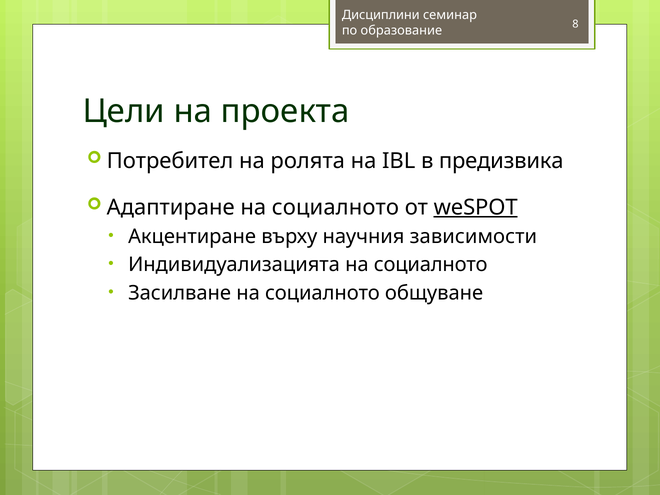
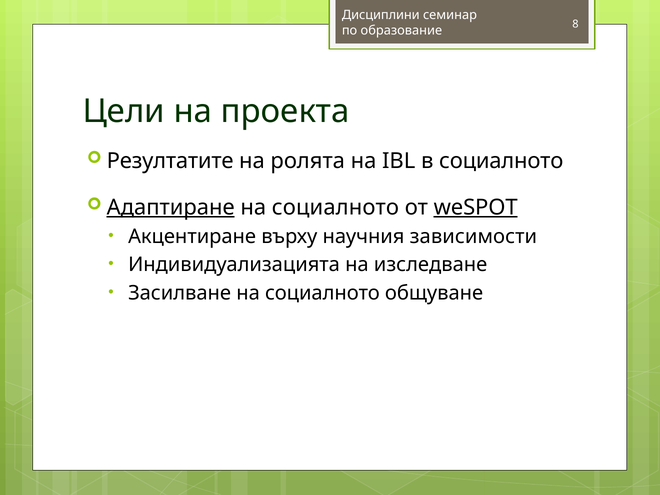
Потребител: Потребител -> Резултатите (170, 161)
в предизвика: предизвика -> социалното (501, 161)
Адаптиране underline: none -> present (171, 207)
Индивидуализацията на социалното: социалното -> изследване (431, 265)
